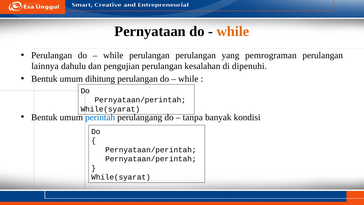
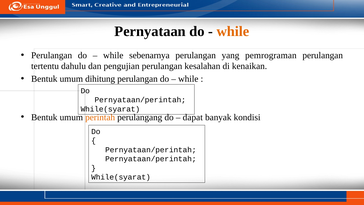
while perulangan: perulangan -> sebenarnya (149, 55)
lainnya: lainnya -> tertentu (45, 66)
dipenuhi: dipenuhi -> kenaikan (250, 66)
perintah colour: blue -> orange (100, 117)
tanpa: tanpa -> dapat (193, 117)
